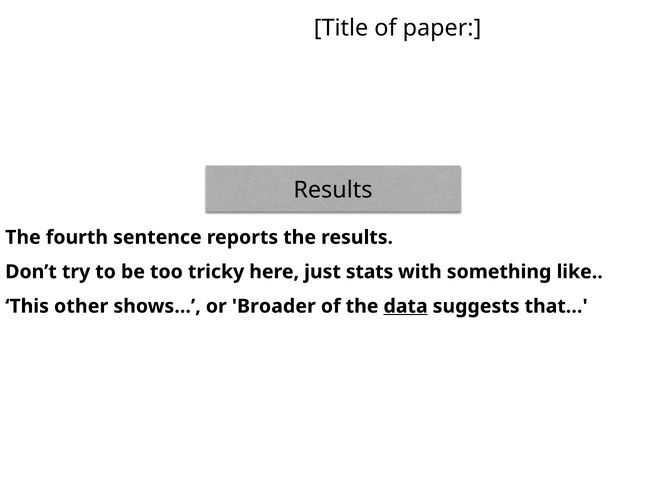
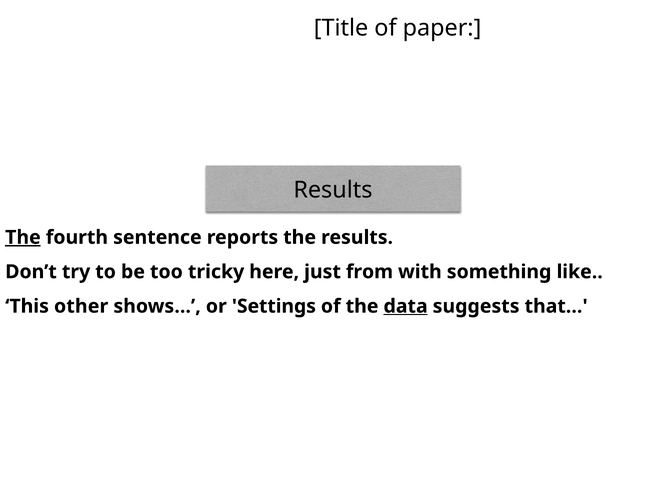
The underline: none -> present (23, 238)
stats: stats -> from (370, 272)
Broader: Broader -> Settings (274, 307)
